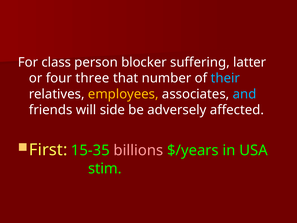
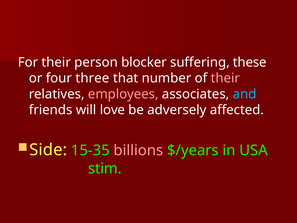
For class: class -> their (56, 62)
latter: latter -> these (250, 62)
their colour: light blue -> pink (225, 78)
employees colour: yellow -> pink (123, 94)
side: side -> love (112, 110)
First: First -> Side (48, 150)
